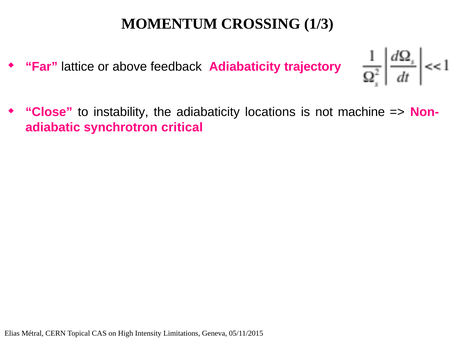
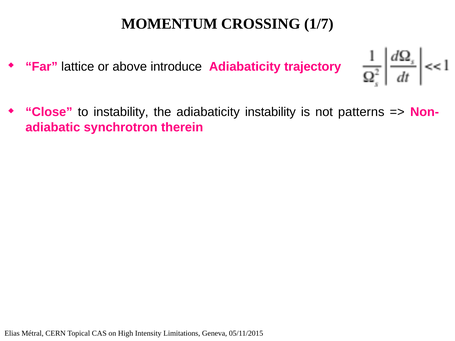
1/3: 1/3 -> 1/7 (319, 24)
feedback: feedback -> introduce (176, 67)
adiabaticity locations: locations -> instability (270, 112)
machine: machine -> patterns (361, 112)
critical: critical -> therein (182, 127)
